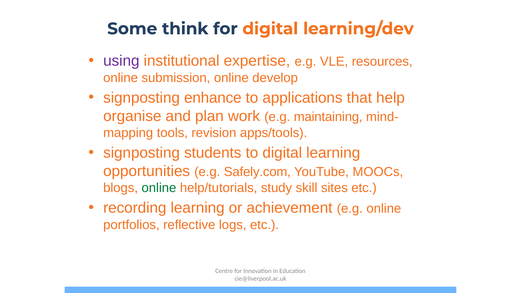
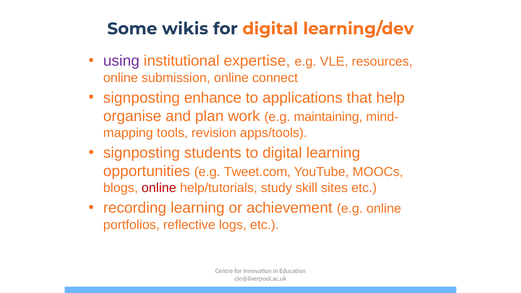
think: think -> wikis (185, 29)
develop: develop -> connect (275, 78)
Safely.com: Safely.com -> Tweet.com (257, 172)
online colour: green -> red (159, 188)
